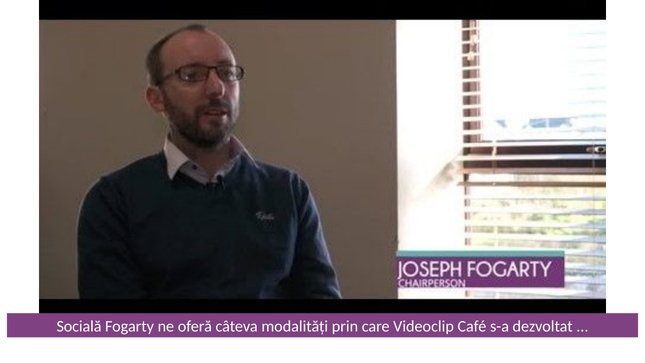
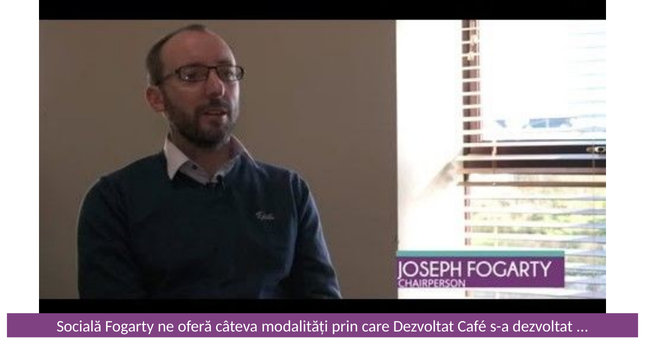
care Videoclip: Videoclip -> Dezvoltat (424, 326)
